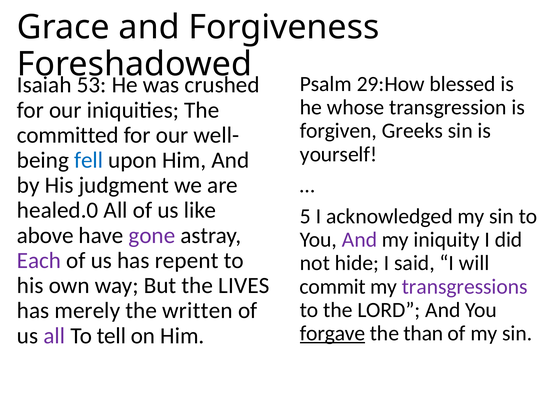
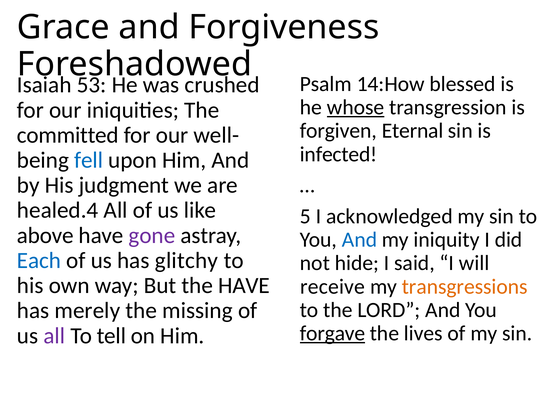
29:How: 29:How -> 14:How (391, 84)
whose underline: none -> present (356, 107)
Greeks: Greeks -> Eternal (413, 131)
yourself: yourself -> infected (339, 154)
healed.0: healed.0 -> healed.4 (58, 210)
And colour: purple -> blue (360, 240)
Each colour: purple -> blue (39, 260)
repent: repent -> glitchy (187, 260)
the LIVES: LIVES -> HAVE (244, 285)
commit: commit -> receive (333, 286)
transgressions colour: purple -> orange (465, 286)
written: written -> missing (197, 310)
than: than -> lives (423, 333)
